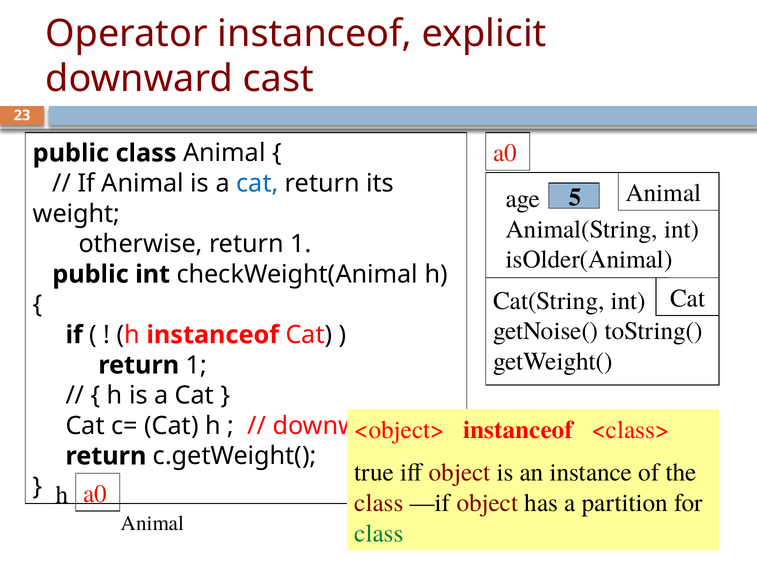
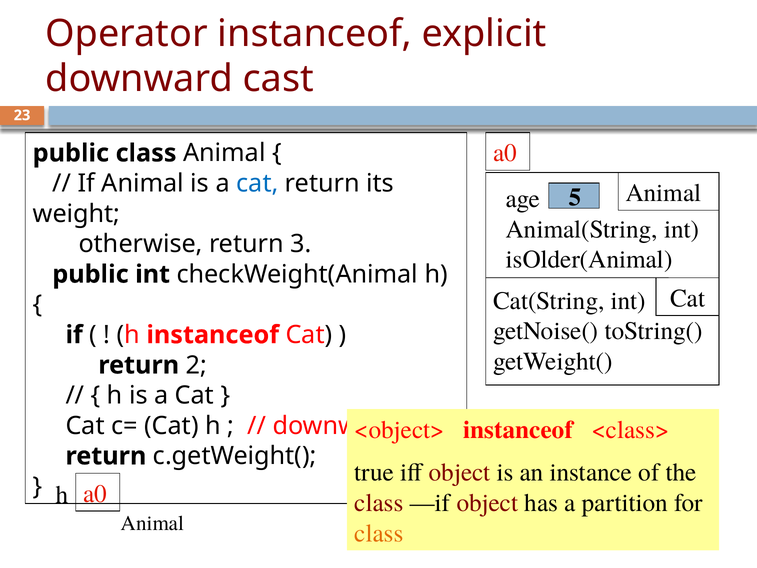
otherwise return 1: 1 -> 3 (301, 244)
1: 1 -> 2 (196, 365)
class colour: green -> orange (379, 533)
